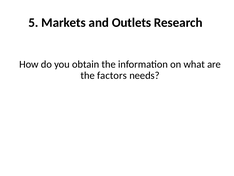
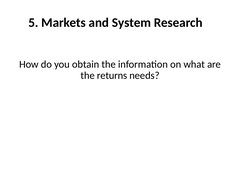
Outlets: Outlets -> System (131, 23)
factors: factors -> returns (112, 75)
